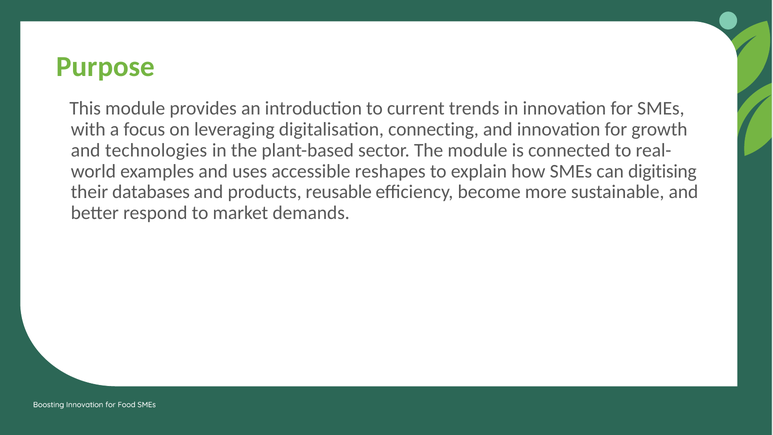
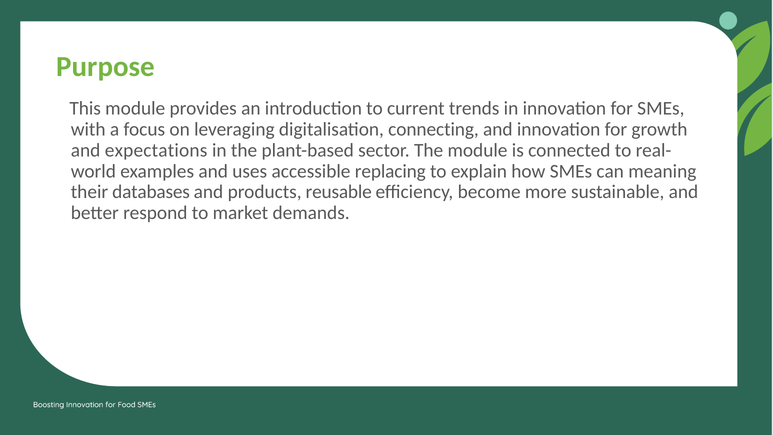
technologies: technologies -> expectations (156, 150)
reshapes: reshapes -> replacing (390, 171)
digitising: digitising -> meaning (662, 171)
